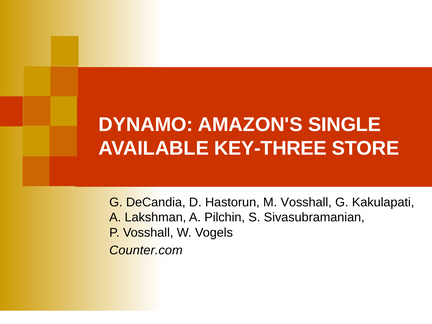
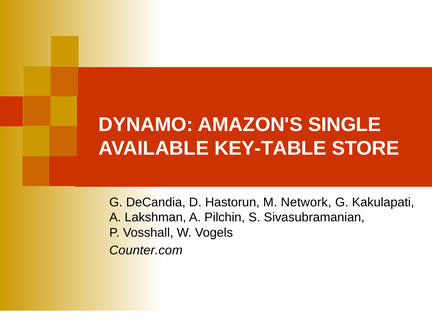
KEY-THREE: KEY-THREE -> KEY-TABLE (270, 148)
M Vosshall: Vosshall -> Network (306, 202)
